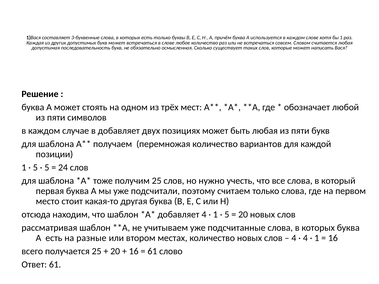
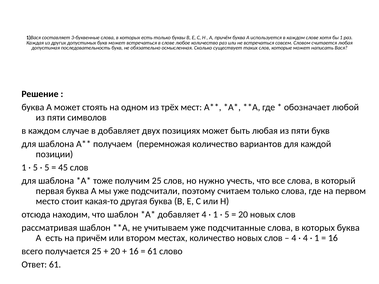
24: 24 -> 45 (63, 168)
на разные: разные -> причём (91, 238)
